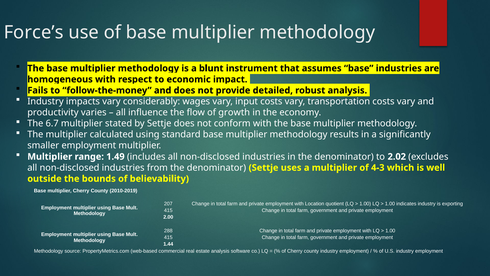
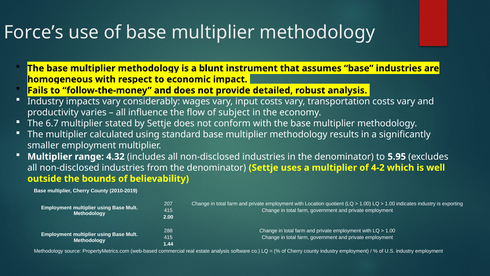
growth: growth -> subject (234, 112)
1.49: 1.49 -> 4.32 (115, 156)
2.02: 2.02 -> 5.95 (397, 156)
4-3: 4-3 -> 4-2 (378, 167)
